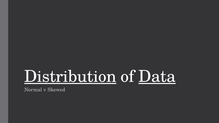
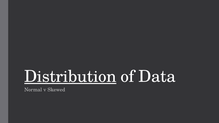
Data underline: present -> none (157, 77)
